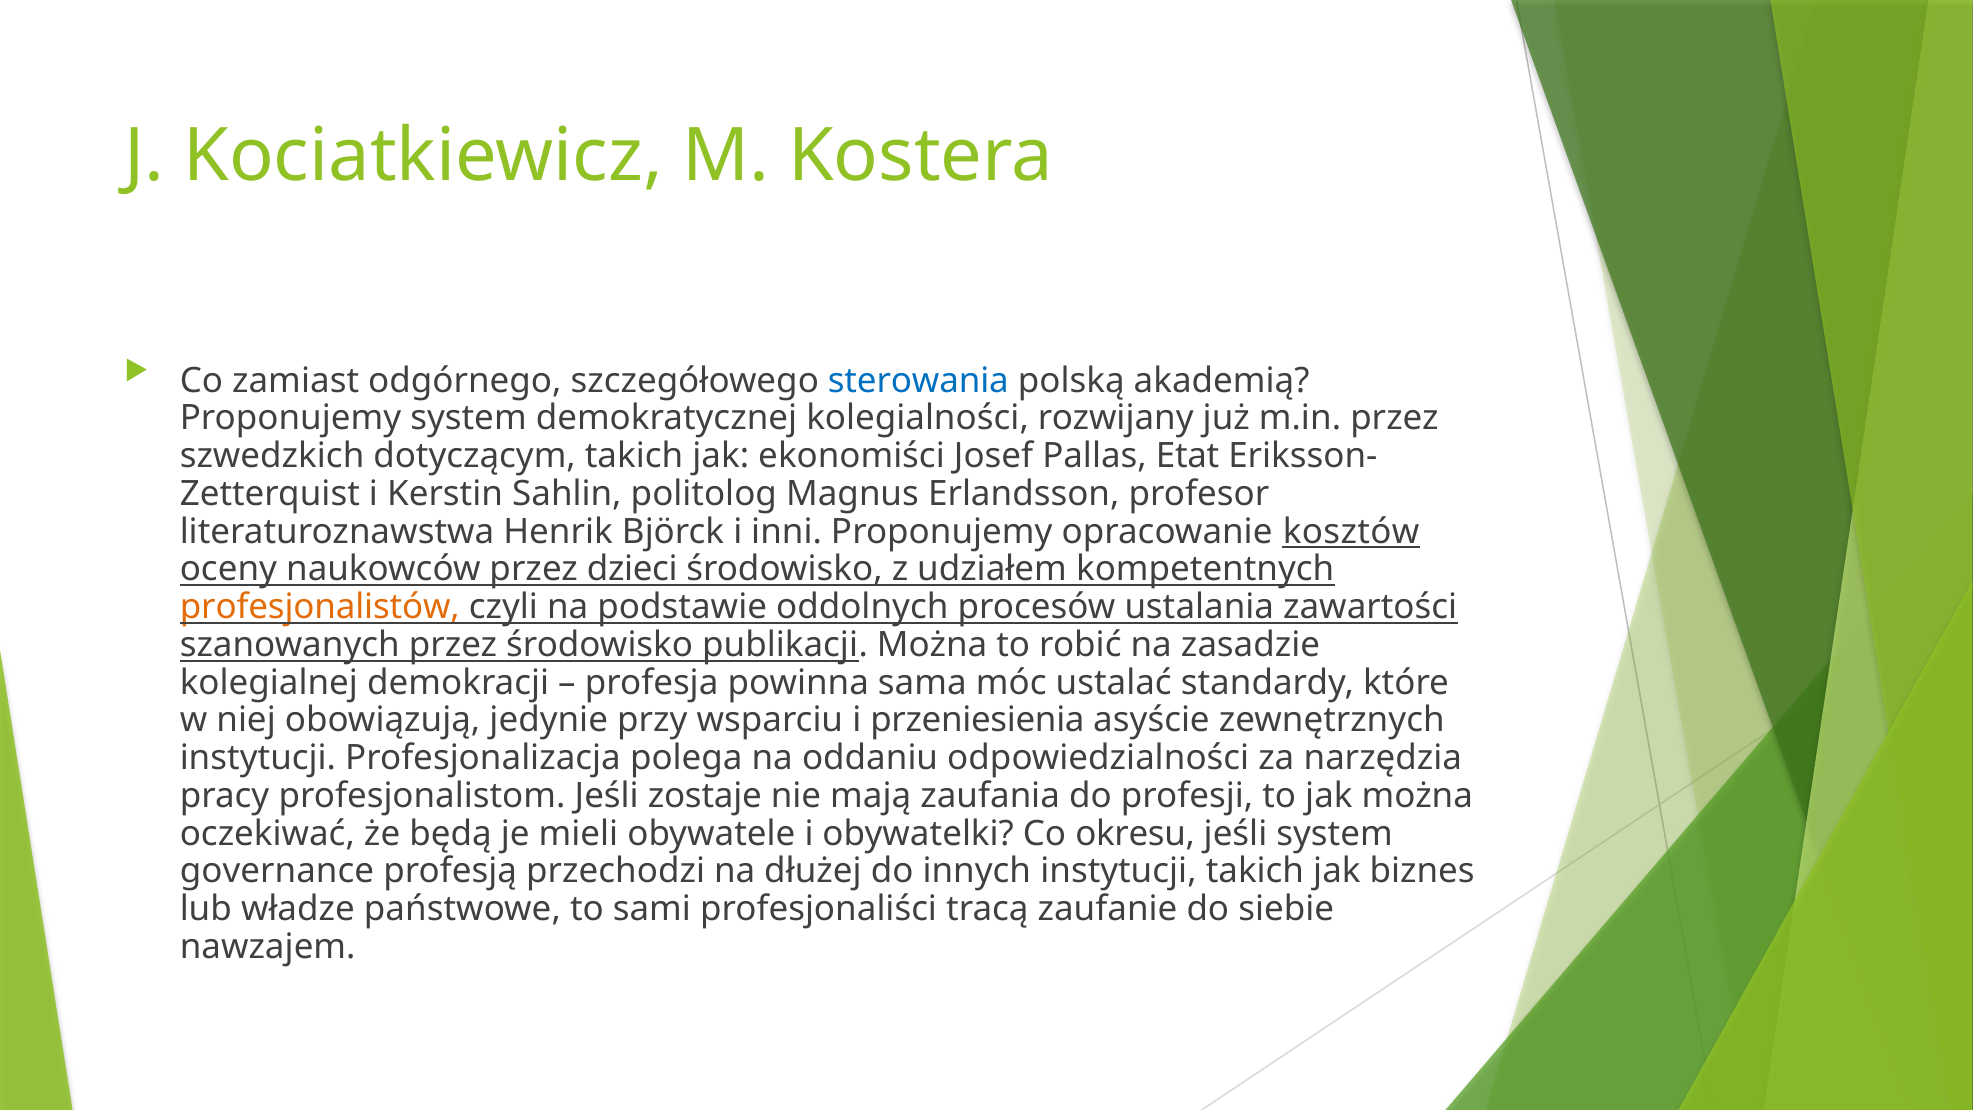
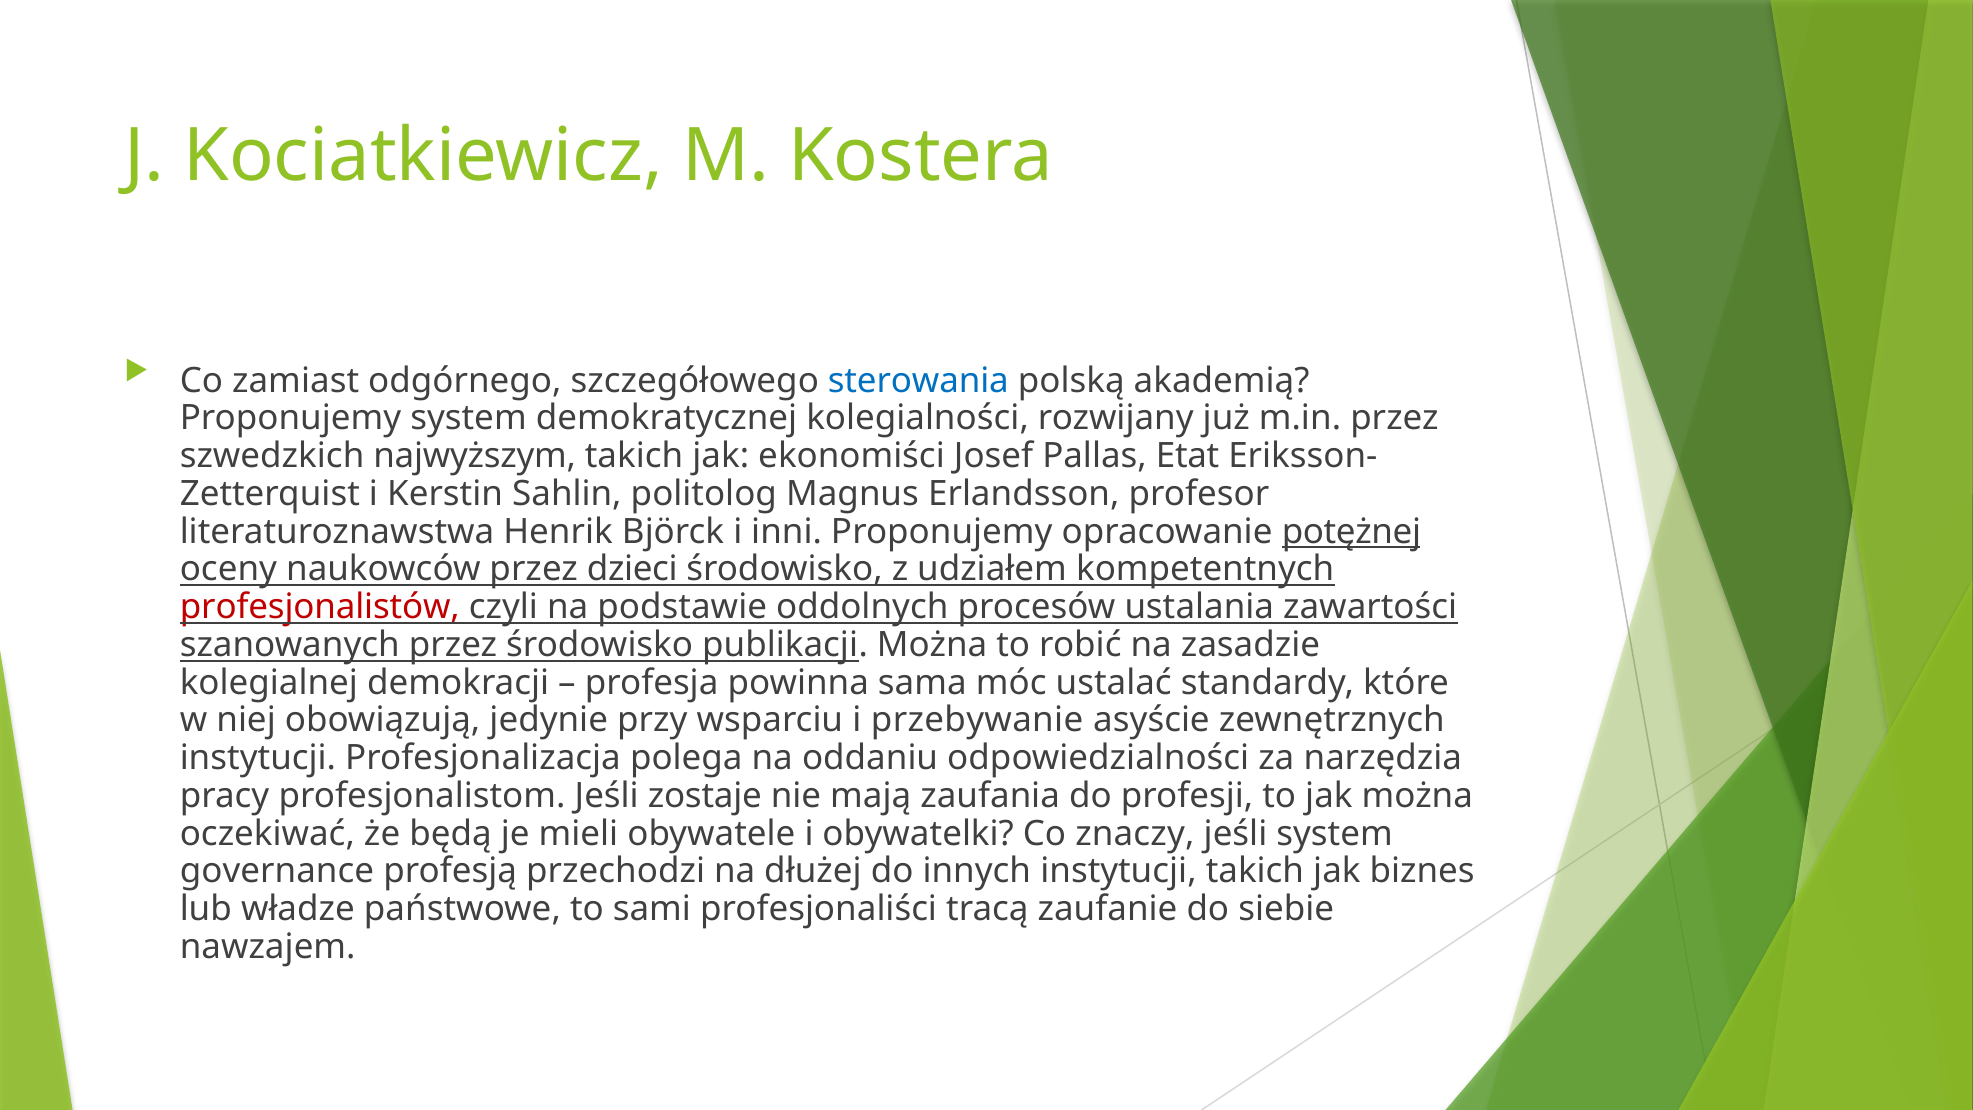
dotyczącym: dotyczącym -> najwyższym (475, 456)
kosztów: kosztów -> potężnej (1351, 531)
profesjonalistów colour: orange -> red (320, 607)
przeniesienia: przeniesienia -> przebywanie (977, 720)
okresu: okresu -> znaczy (1135, 833)
